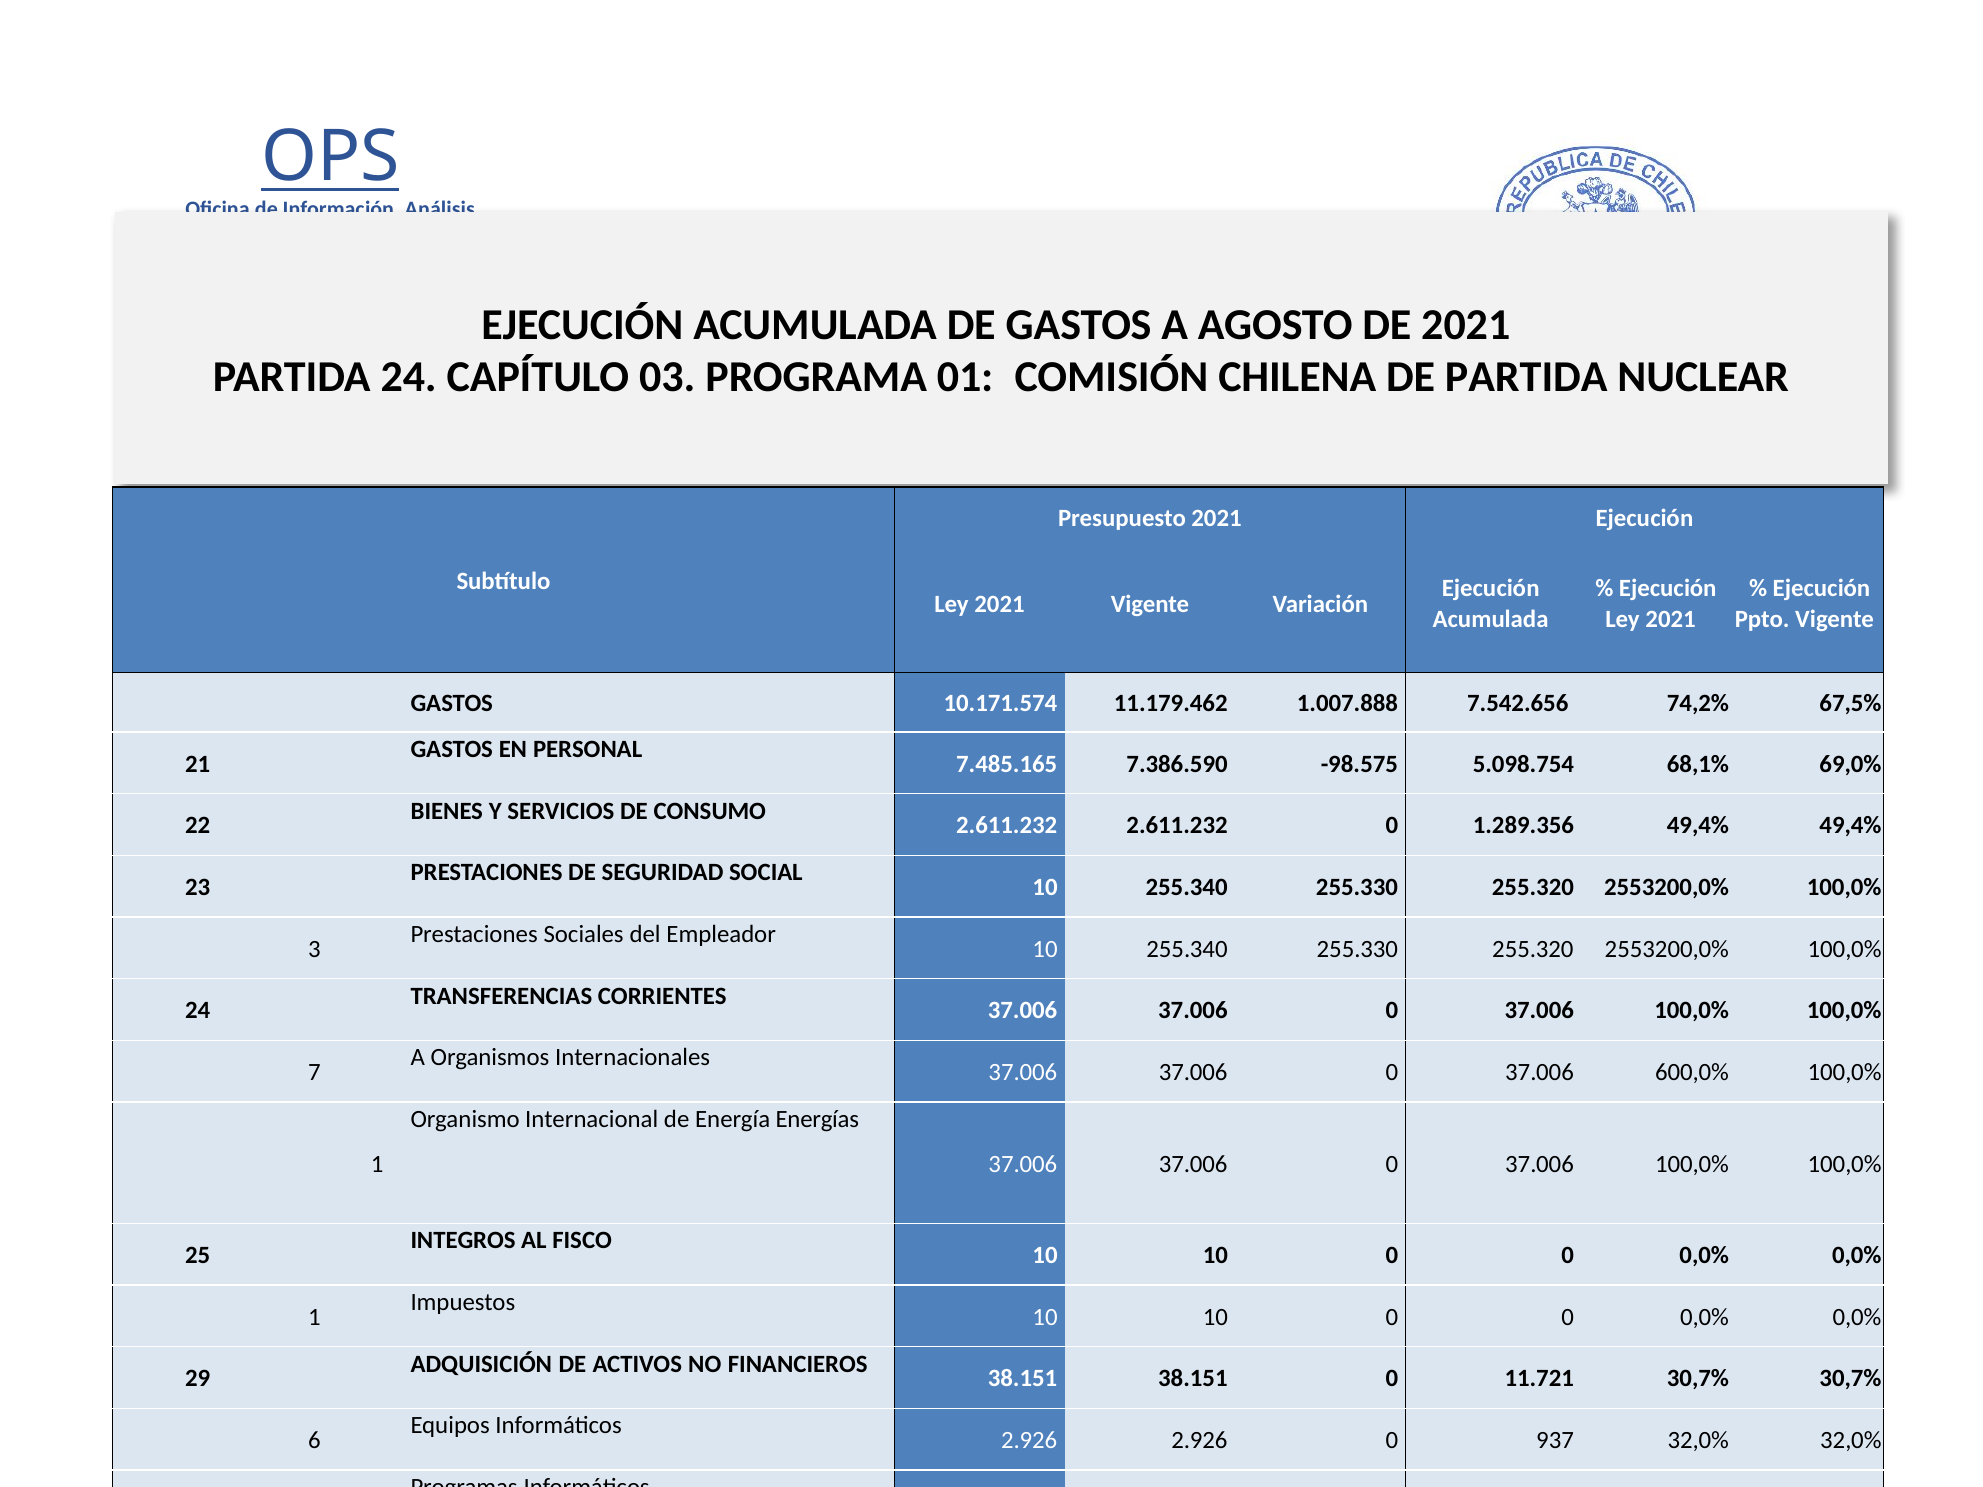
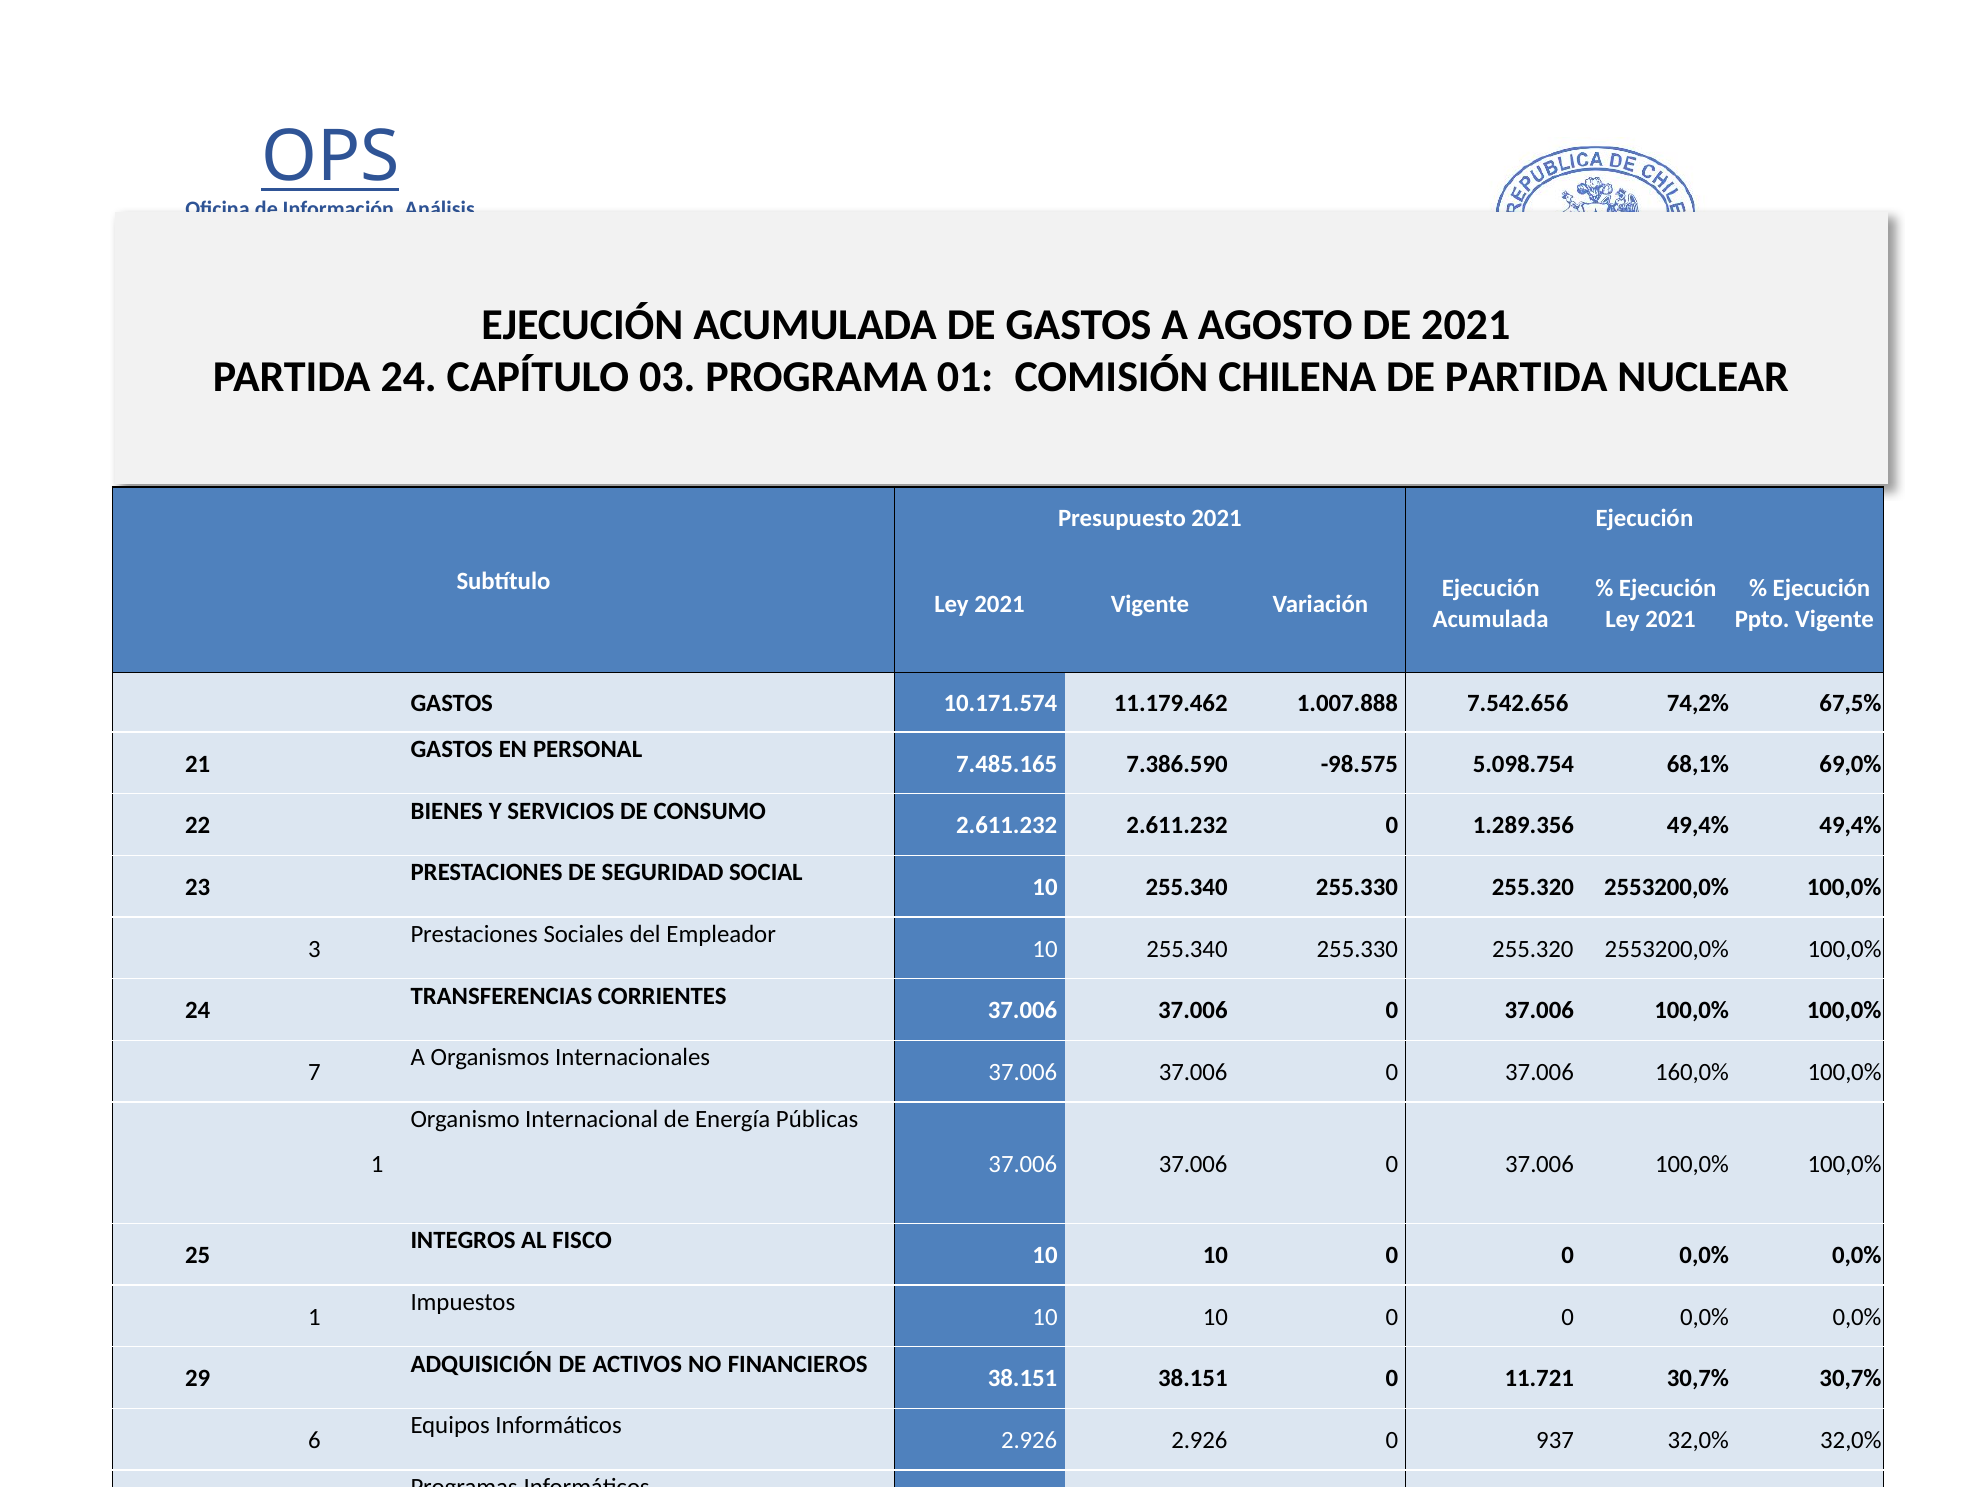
600,0%: 600,0% -> 160,0% (1692, 1073)
Energías: Energías -> Públicas (817, 1119)
